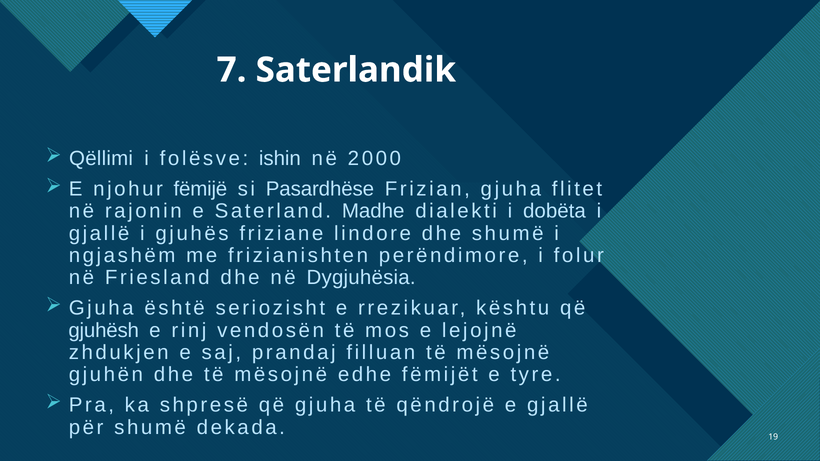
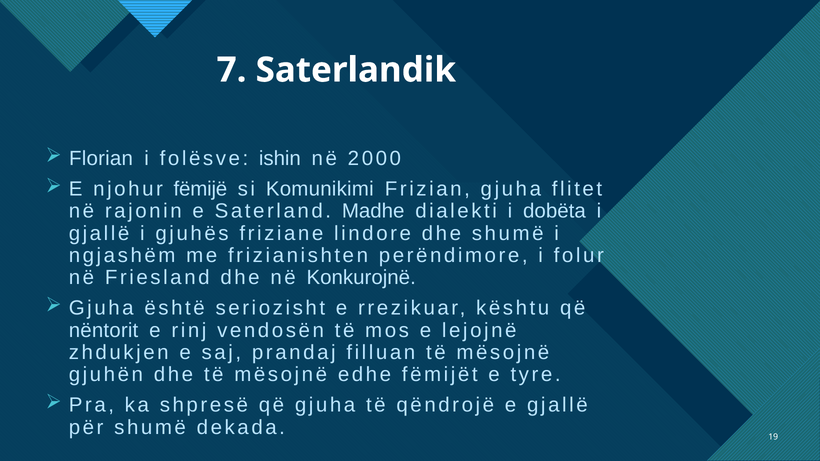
Qëllimi: Qëllimi -> Florian (101, 158)
Pasardhëse: Pasardhëse -> Komunikimi (320, 189)
Dygjuhësia: Dygjuhësia -> Konkurojnë (361, 278)
gjuhësh: gjuhësh -> nëntorit (104, 330)
